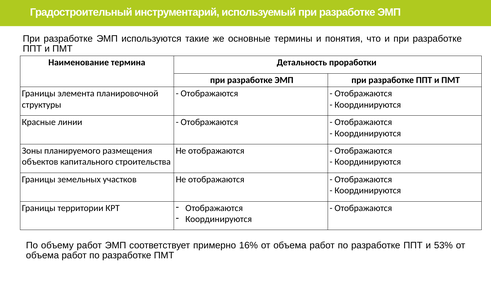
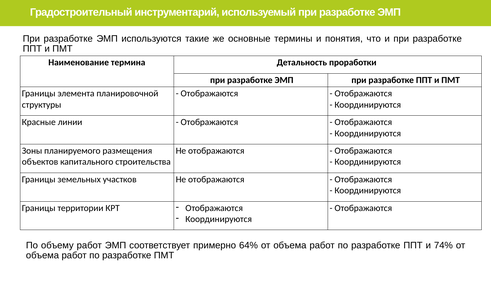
16%: 16% -> 64% (249, 245)
53%: 53% -> 74% (443, 245)
